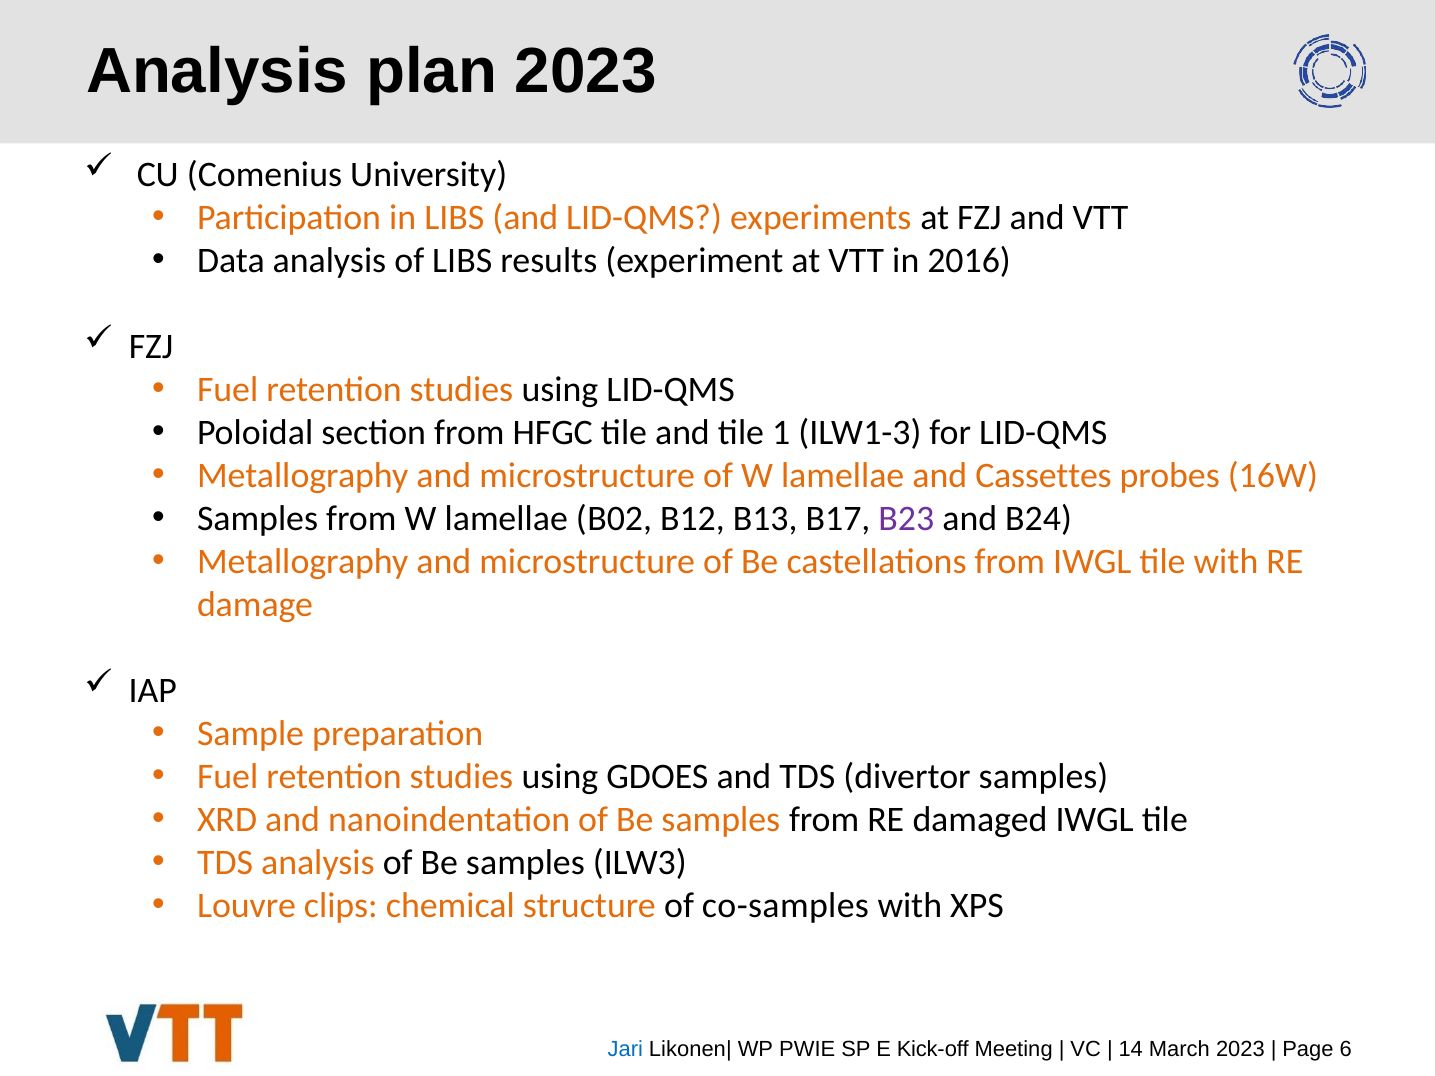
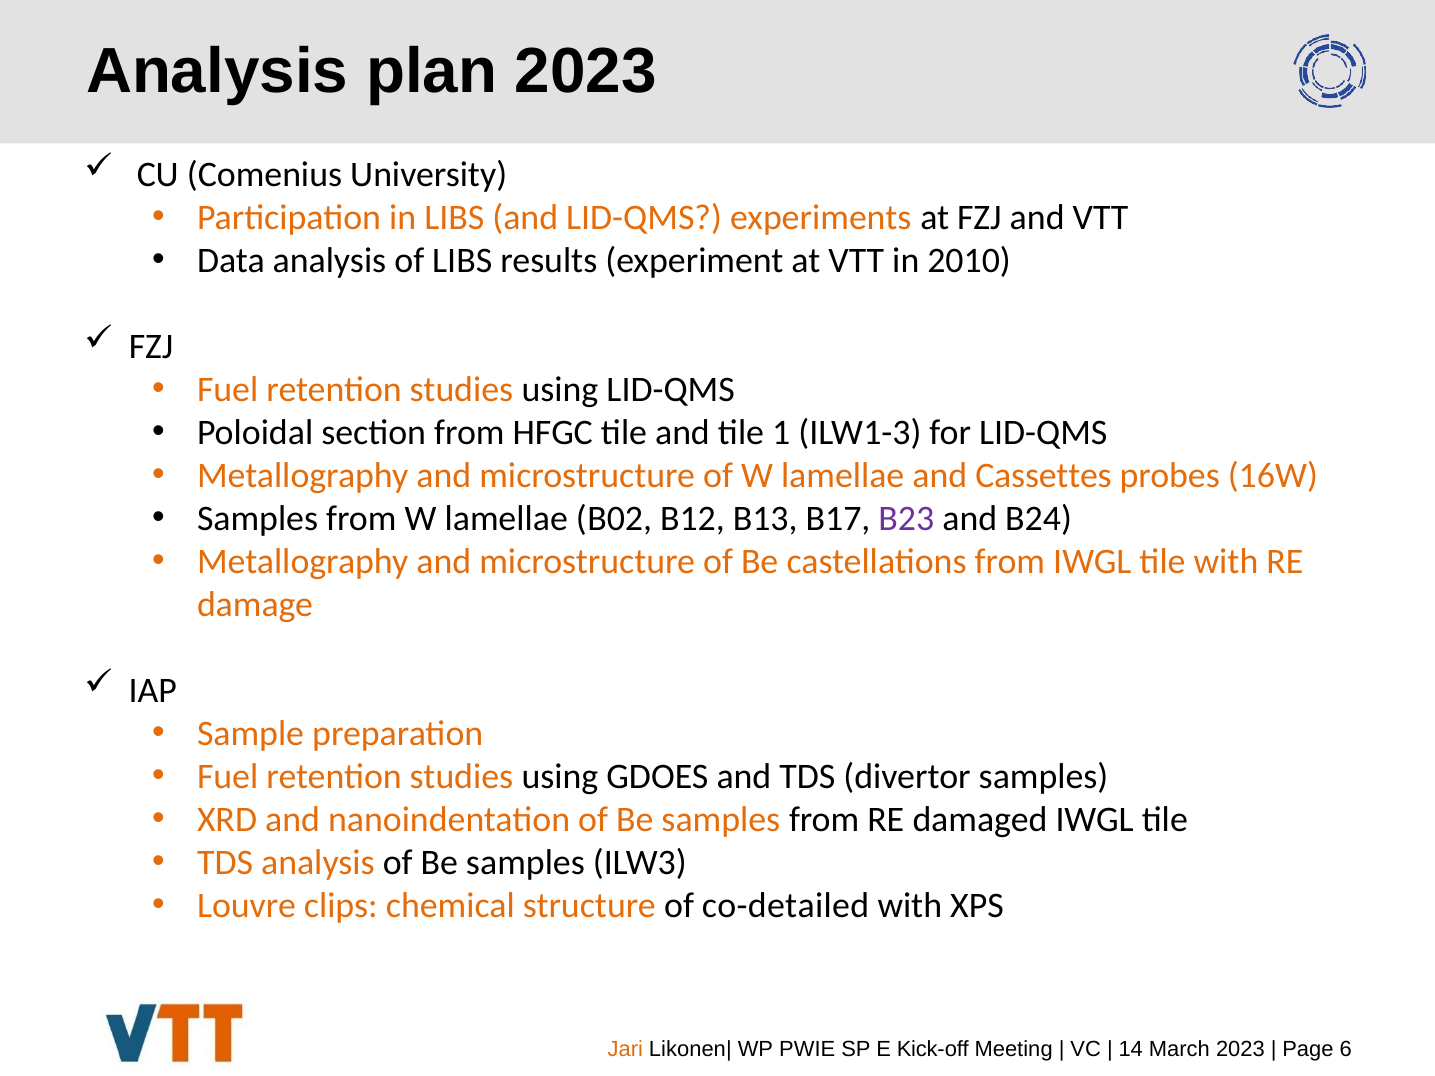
2016: 2016 -> 2010 (969, 260)
co-samples: co-samples -> co-detailed (786, 906)
Jari colour: blue -> orange (625, 1049)
